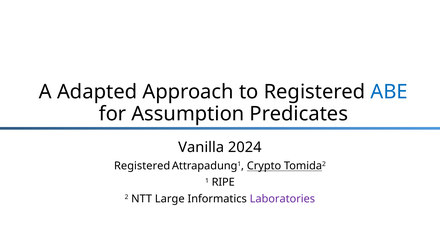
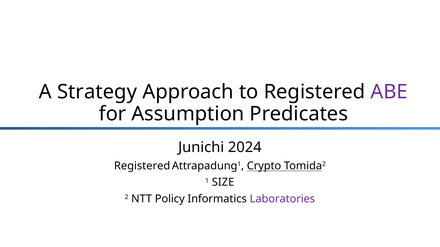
Adapted: Adapted -> Strategy (97, 92)
ABE colour: blue -> purple (389, 92)
Vanilla: Vanilla -> Junichi (201, 148)
RIPE: RIPE -> SIZE (223, 183)
Large: Large -> Policy (170, 199)
